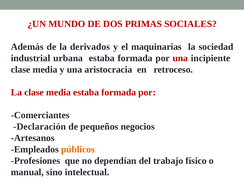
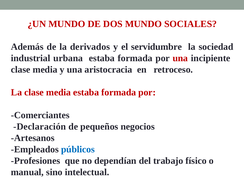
DOS PRIMAS: PRIMAS -> MUNDO (143, 24)
maquinarias: maquinarias -> servidumbre (156, 47)
públicos colour: orange -> blue (78, 149)
